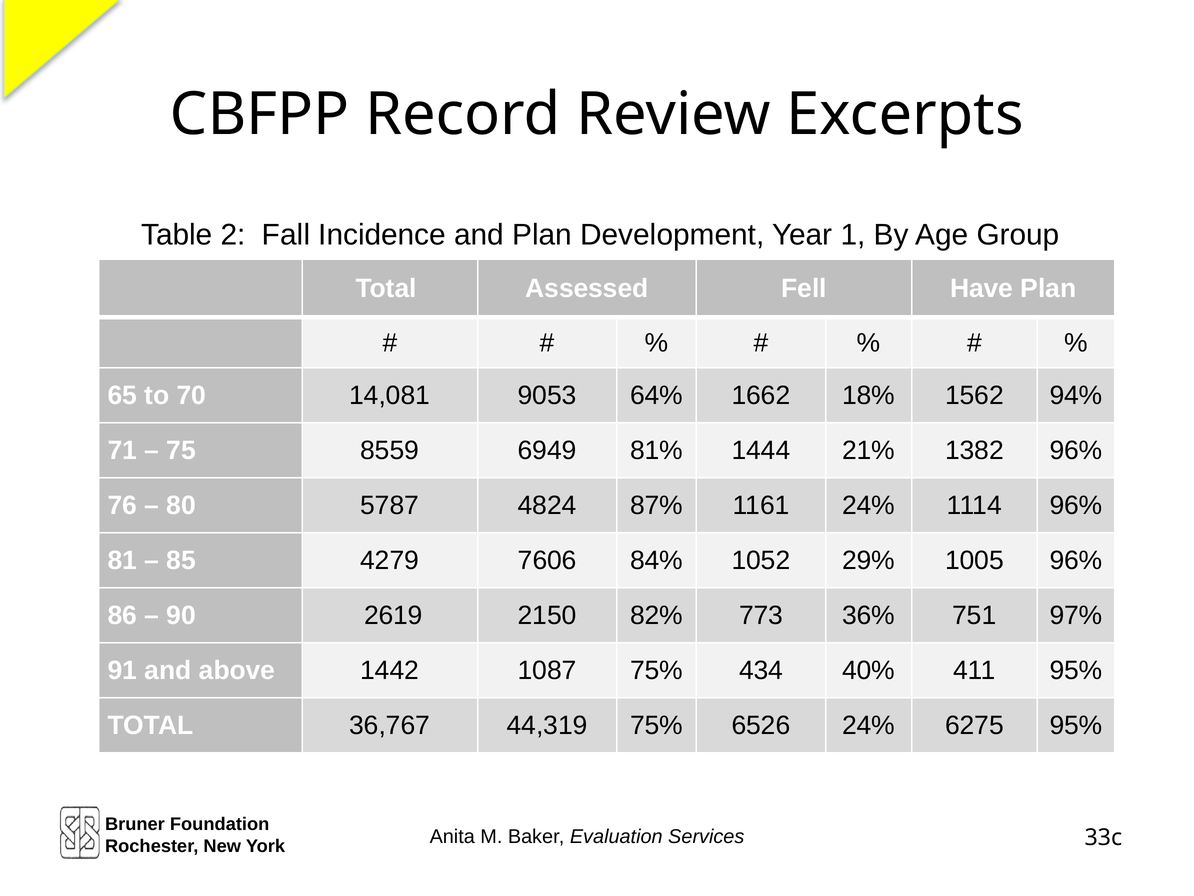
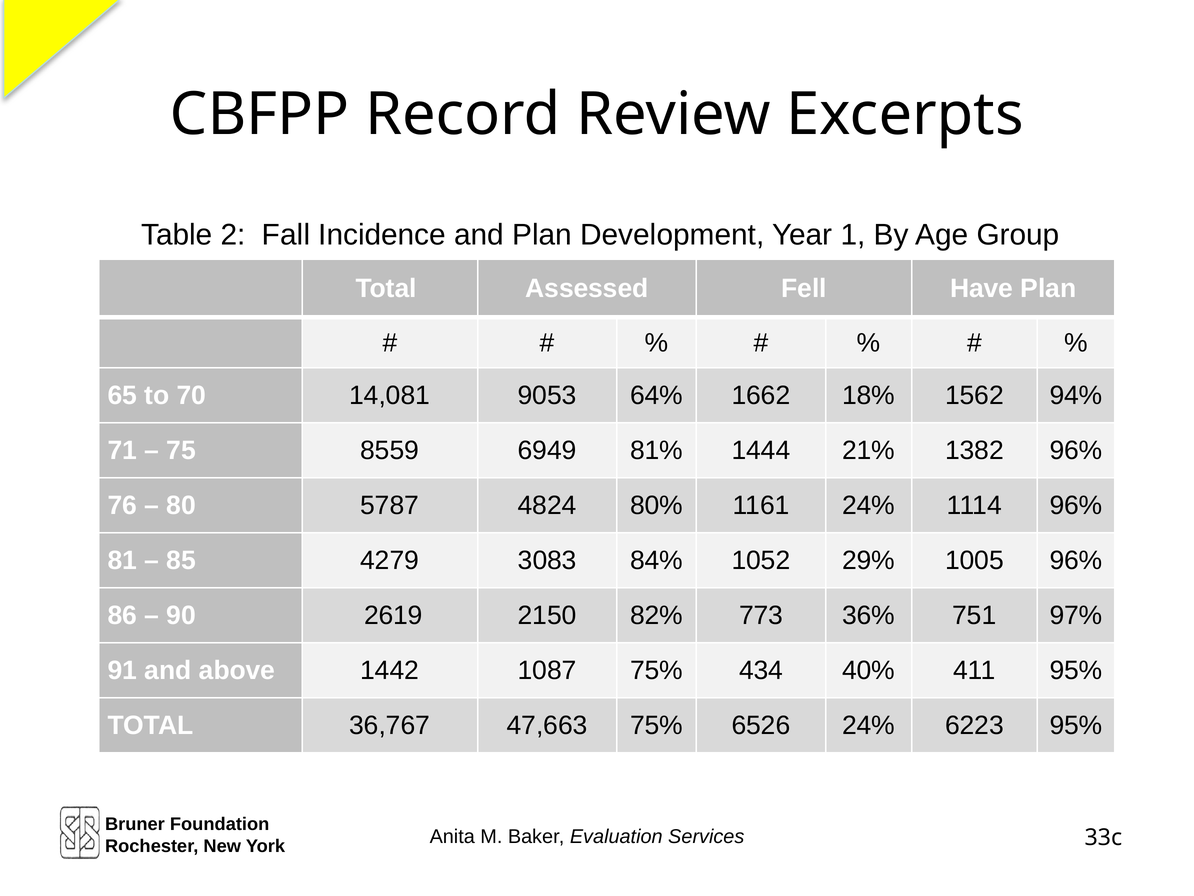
87%: 87% -> 80% (657, 505)
7606: 7606 -> 3083 (547, 560)
44,319: 44,319 -> 47,663 (547, 725)
6275: 6275 -> 6223 (974, 725)
